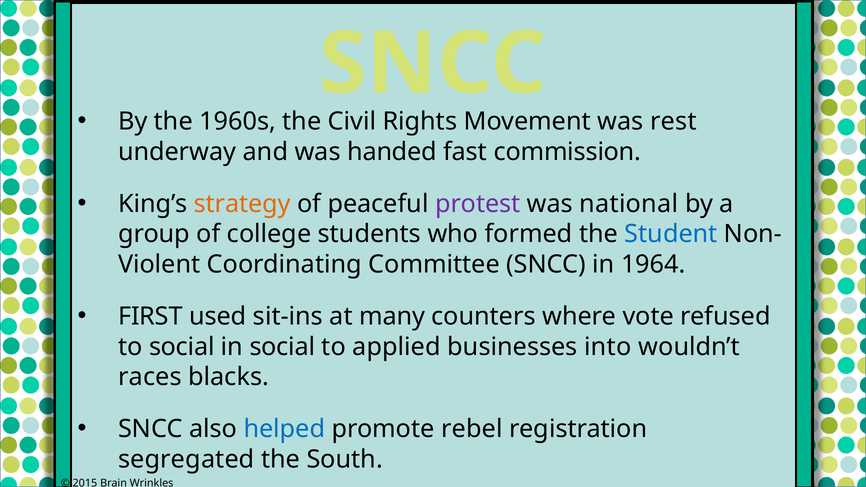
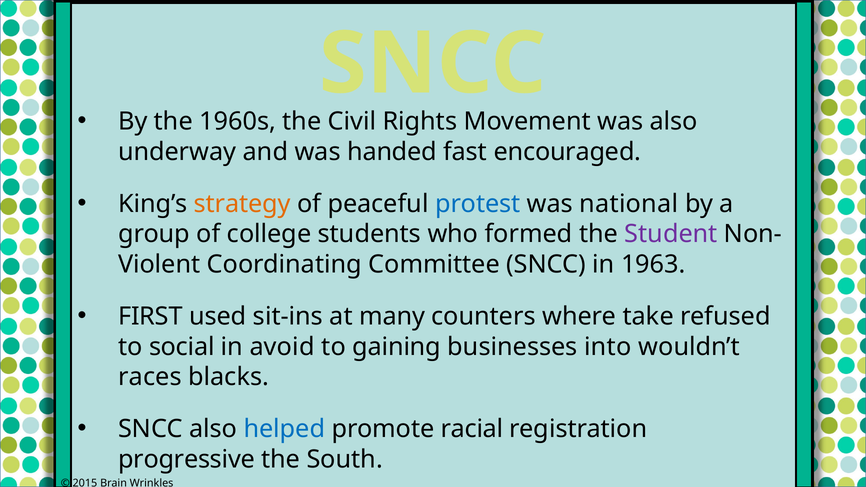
was rest: rest -> also (674, 121)
commission: commission -> encouraged (567, 152)
protest colour: purple -> blue (478, 204)
Student colour: blue -> purple (671, 234)
1964: 1964 -> 1963 (653, 264)
vote: vote -> take (648, 316)
in social: social -> avoid (282, 347)
applied: applied -> gaining (397, 347)
rebel: rebel -> racial (472, 429)
segregated: segregated -> progressive (187, 459)
